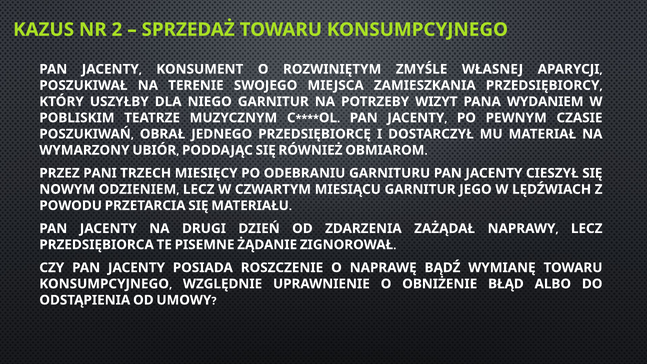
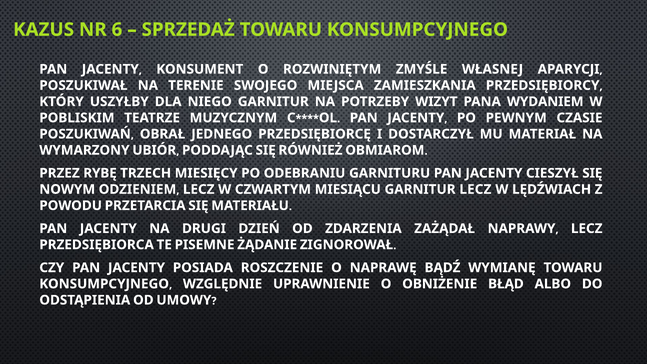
2: 2 -> 6 (117, 30)
PANI: PANI -> RYBĘ (100, 173)
GARNITUR JEGO: JEGO -> LECZ (475, 189)
